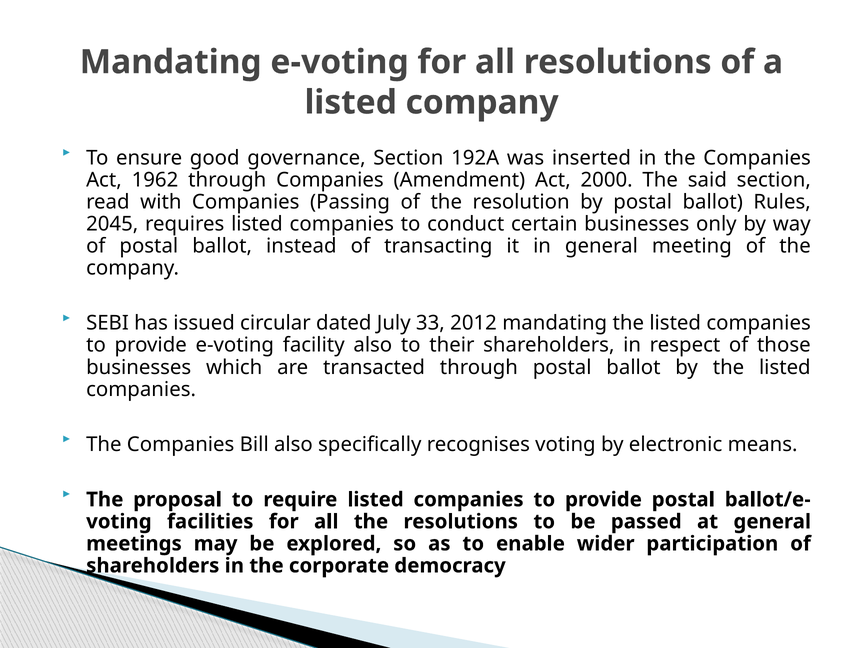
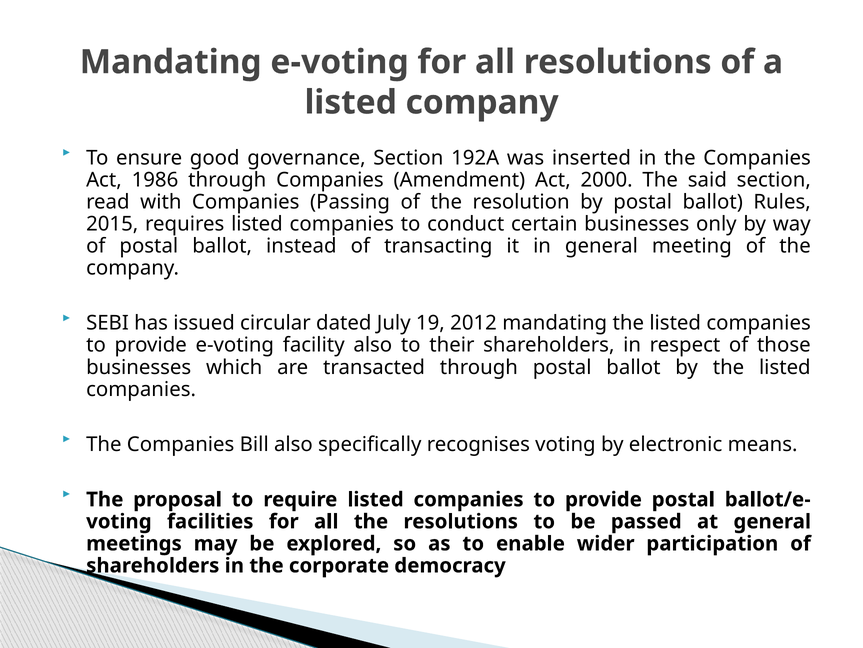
1962: 1962 -> 1986 (155, 180)
2045: 2045 -> 2015 (112, 224)
33: 33 -> 19 (430, 323)
